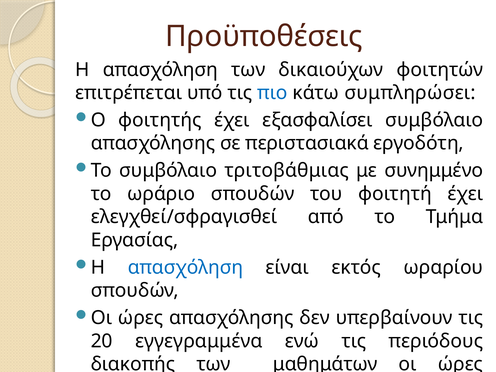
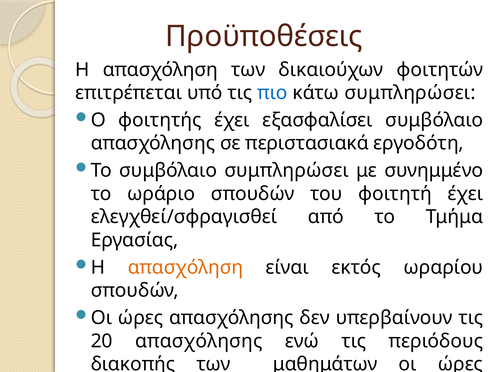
συμβόλαιο τριτοβάθμιας: τριτοβάθμιας -> συμπληρώσει (287, 171)
απασχόληση colour: blue -> orange (185, 267)
20 εγγεγραμμένα: εγγεγραμμένα -> απασχόλησης (199, 341)
